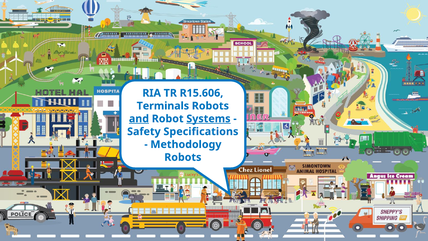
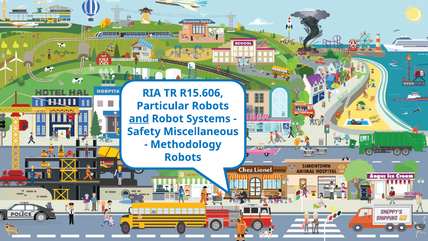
Terminals: Terminals -> Particular (163, 106)
Systems underline: present -> none (208, 119)
Specifications: Specifications -> Miscellaneous (201, 131)
